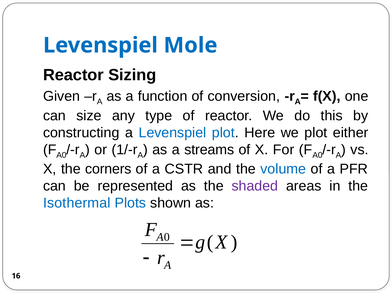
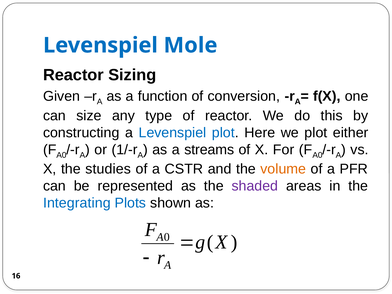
corners: corners -> studies (108, 169)
volume colour: blue -> orange (283, 169)
Isothermal: Isothermal -> Integrating (77, 203)
